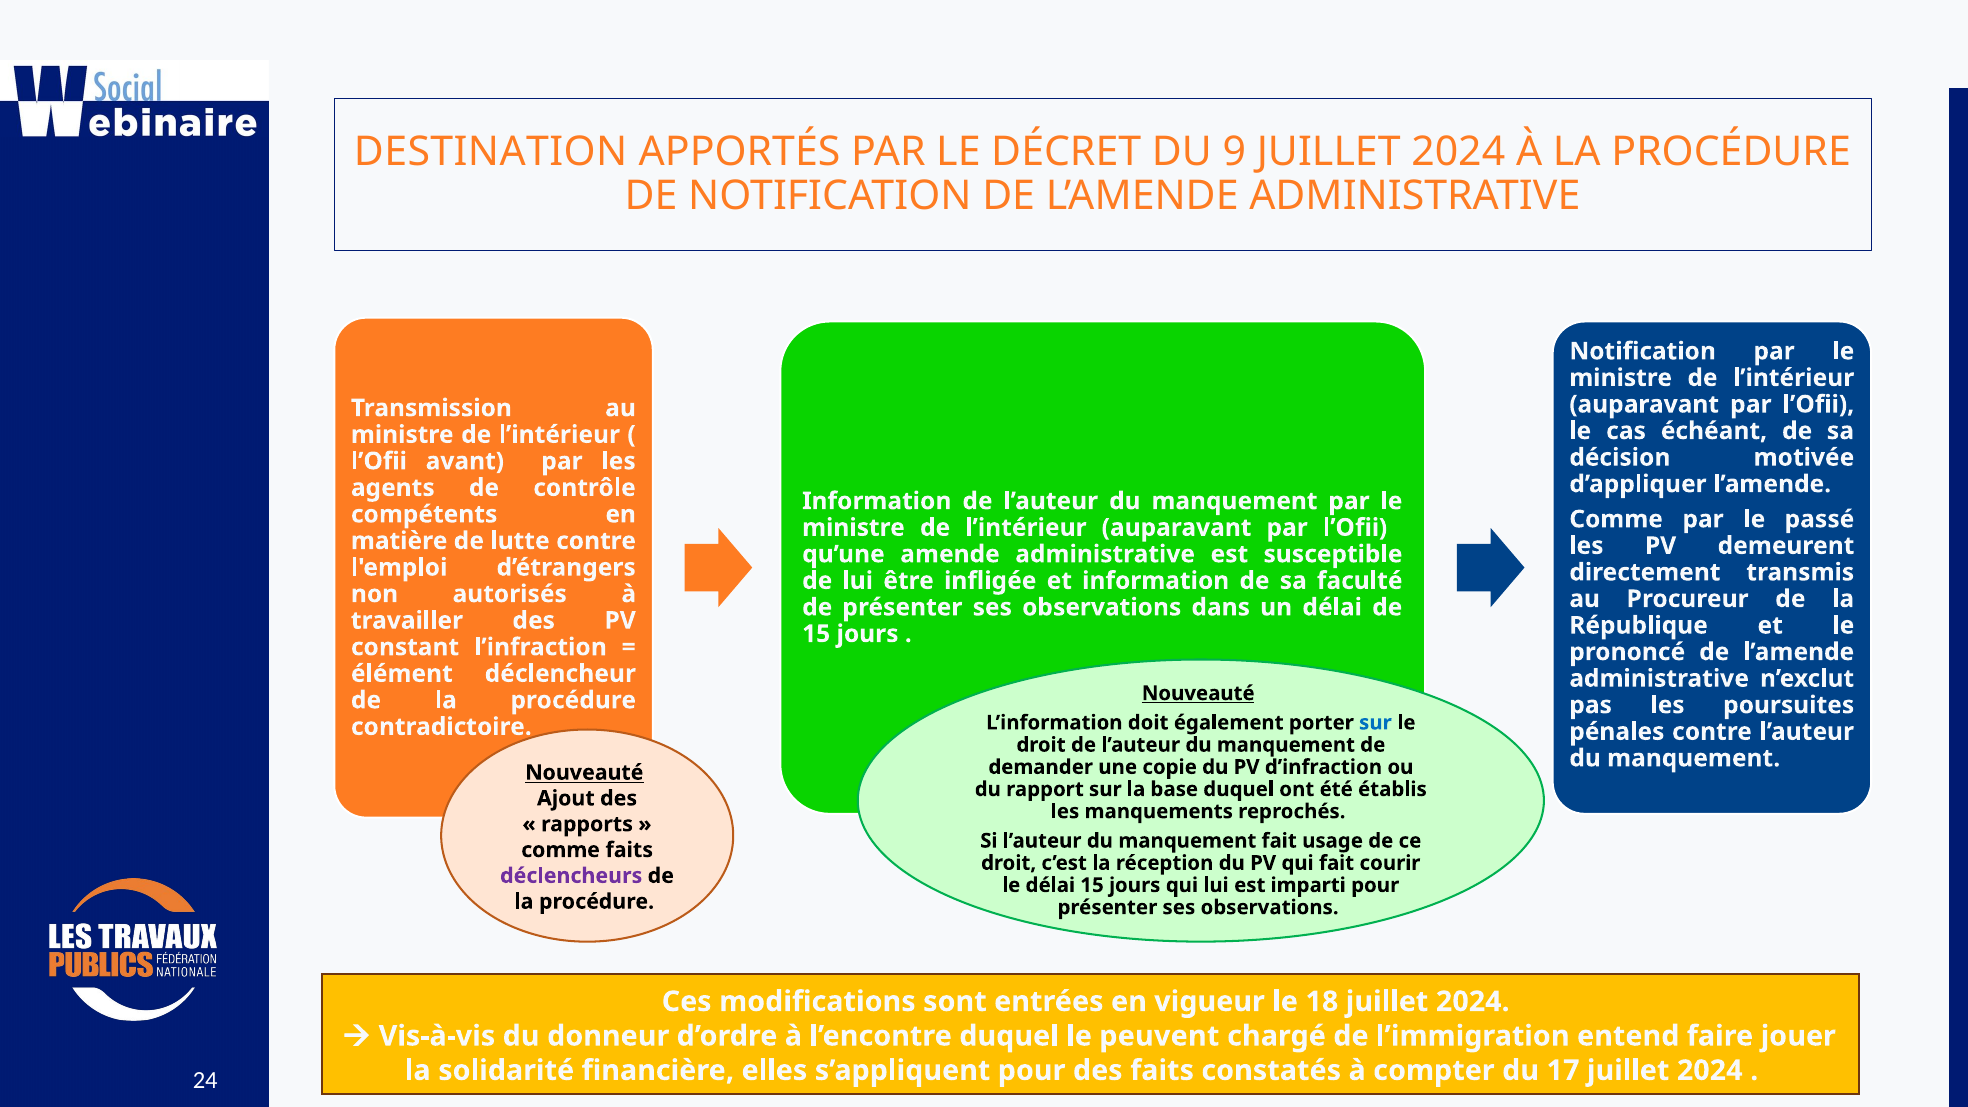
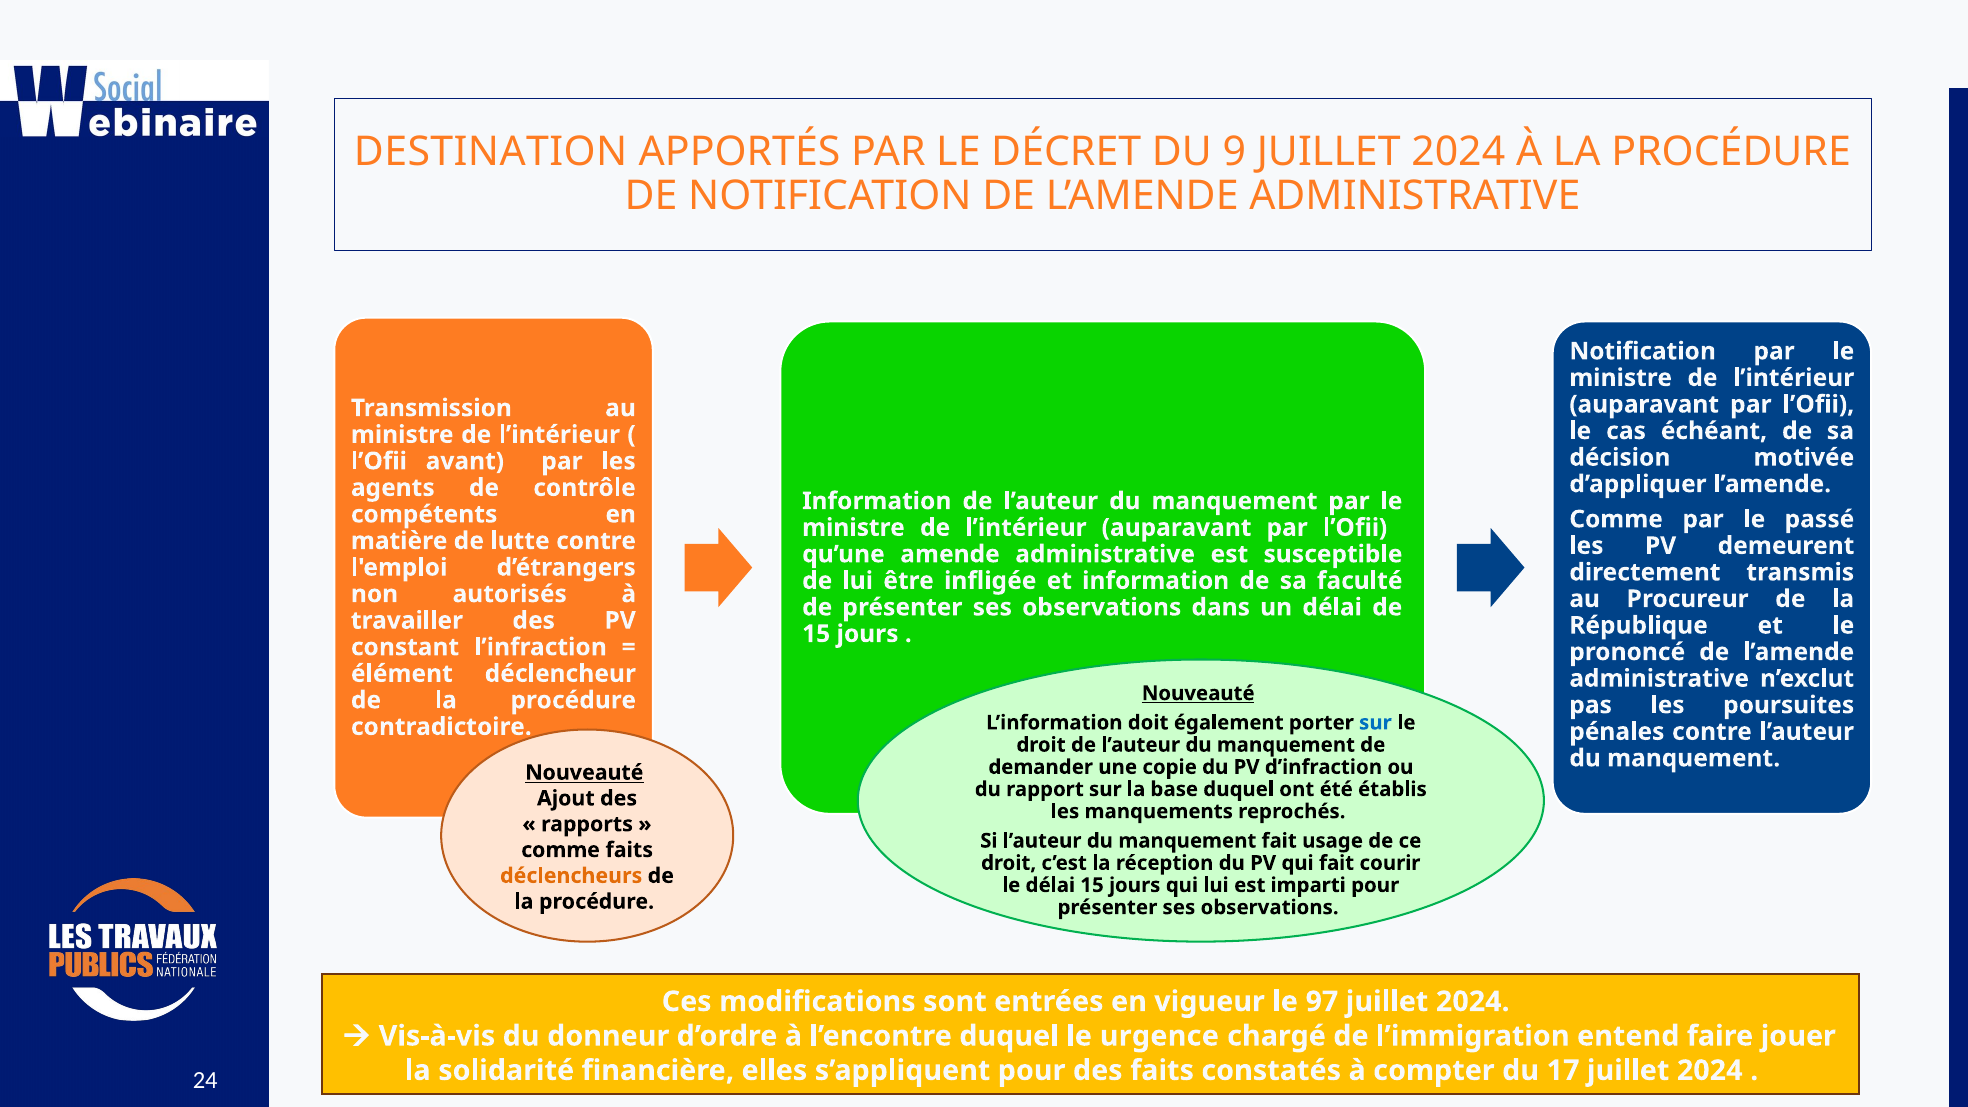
déclencheurs colour: purple -> orange (571, 876)
18: 18 -> 97 (1322, 1002)
peuvent: peuvent -> urgence (1159, 1036)
